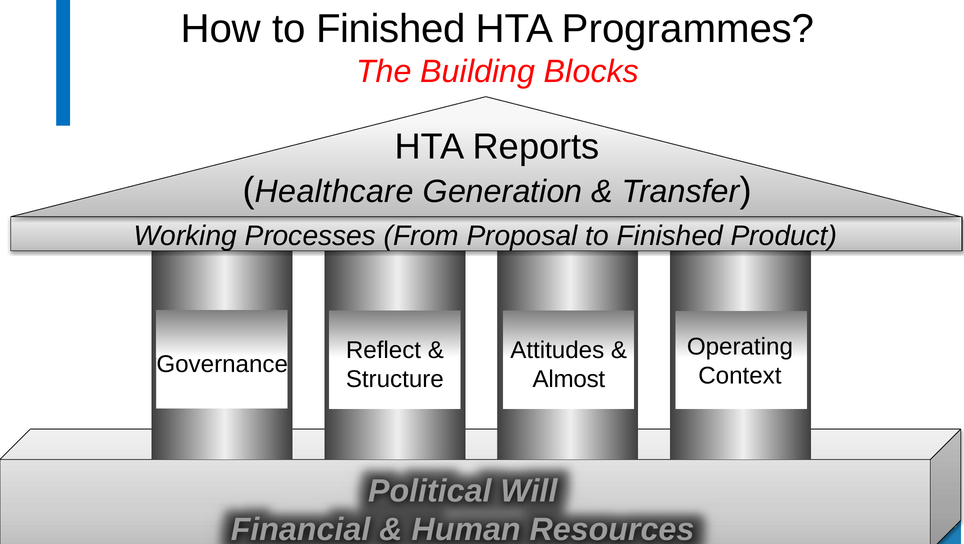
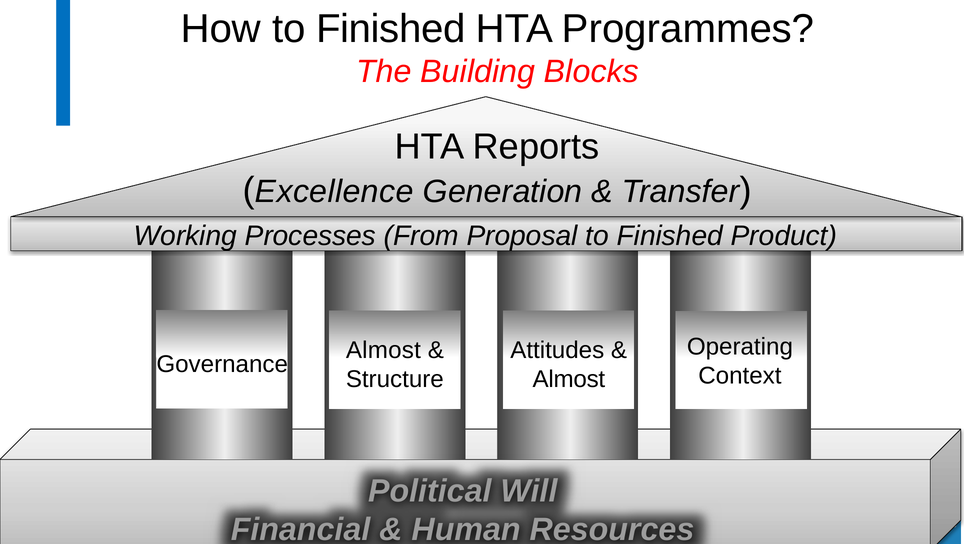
Healthcare: Healthcare -> Excellence (334, 192)
Reflect: Reflect -> Almost (383, 350)
